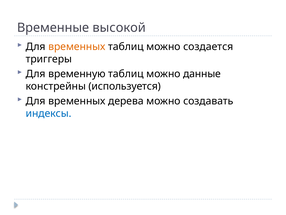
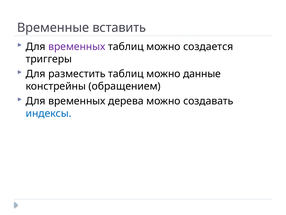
высокой: высокой -> вставить (119, 28)
временных colour: orange -> purple (77, 46)
временную: временную -> разместить (77, 74)
используется: используется -> обращением (125, 86)
